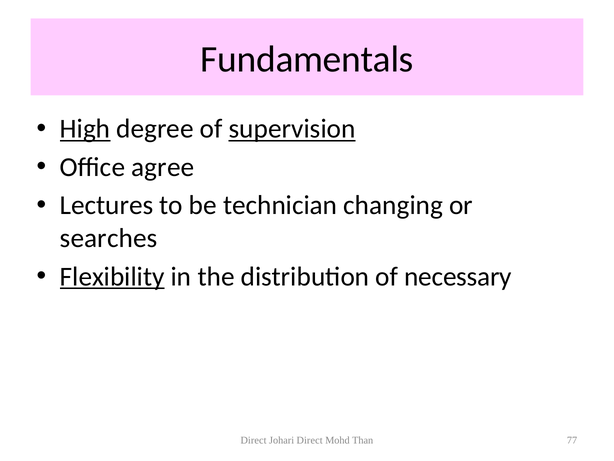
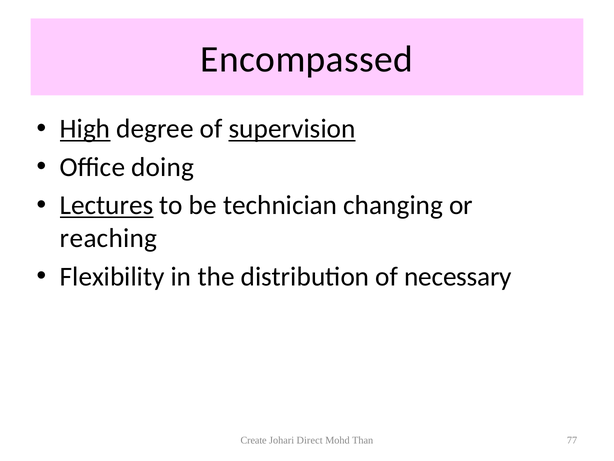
Fundamentals: Fundamentals -> Encompassed (307, 59)
agree: agree -> doing (163, 167)
Lectures underline: none -> present (107, 205)
searches: searches -> reaching (109, 238)
Flexibility underline: present -> none (112, 276)
Direct: Direct -> Create (254, 440)
